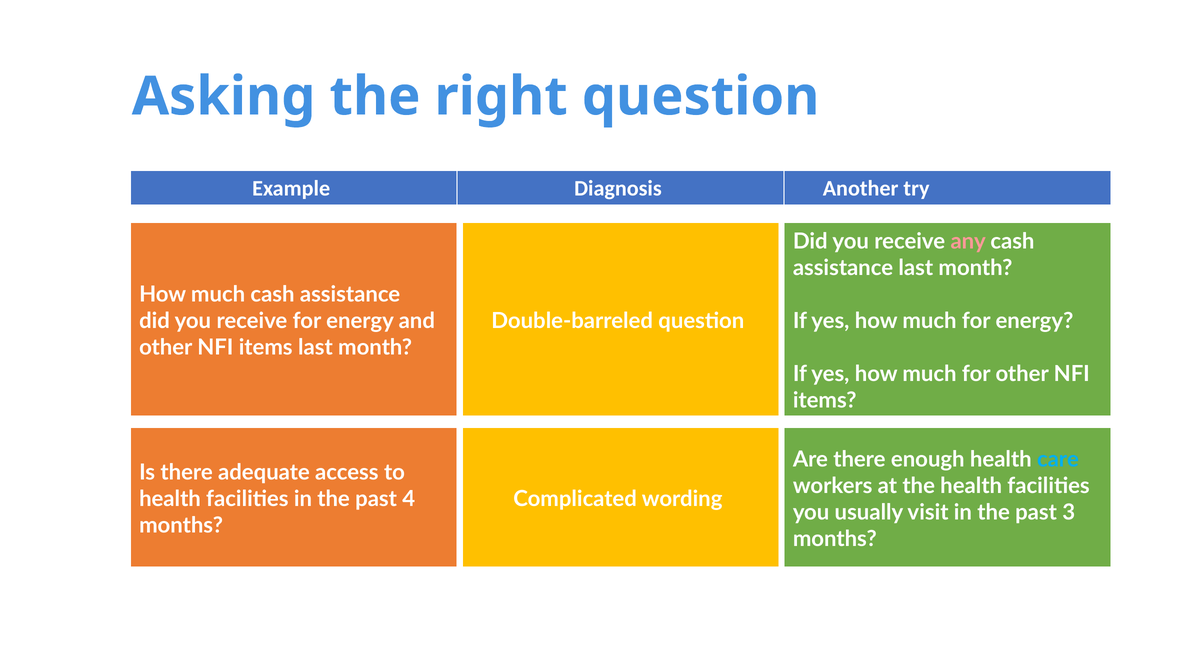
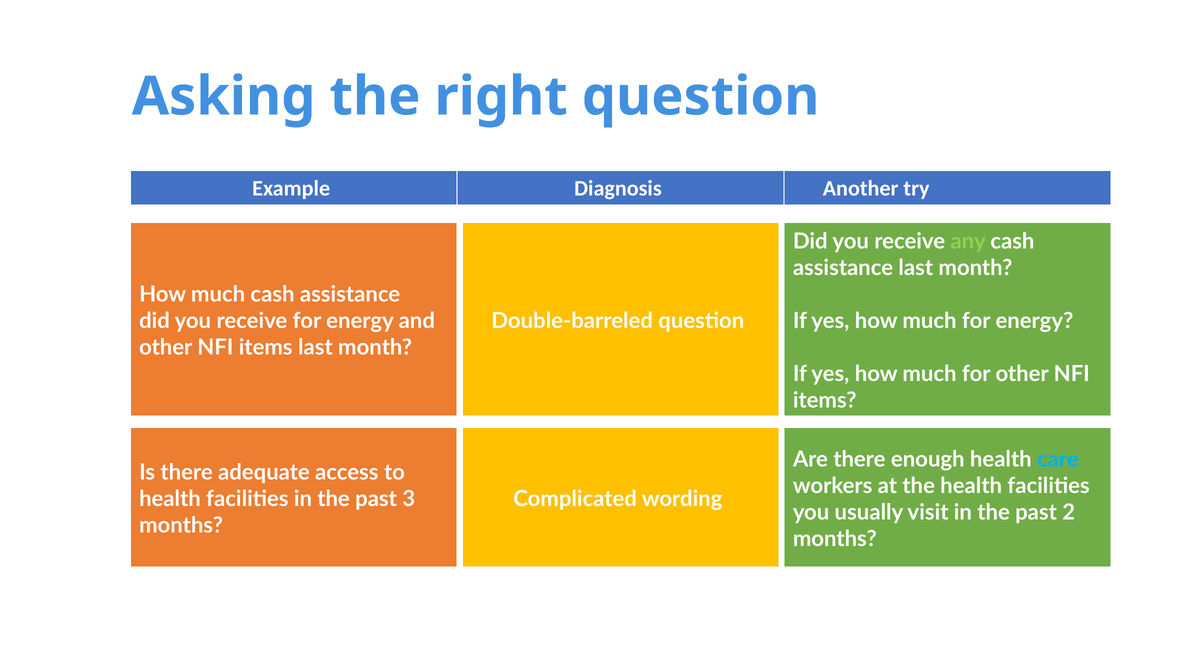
any colour: pink -> light green (968, 241)
4: 4 -> 3 (409, 499)
3: 3 -> 2 (1069, 513)
